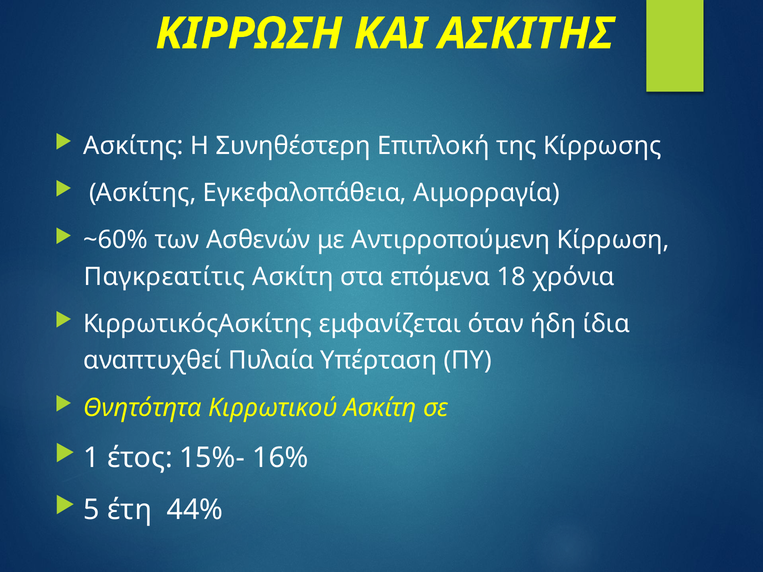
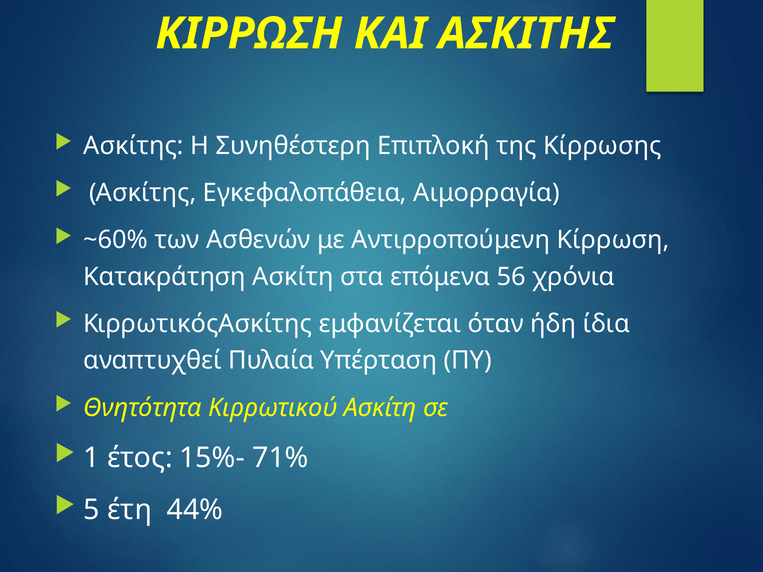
Παγκρεατίτις: Παγκρεατίτις -> Κατακράτηση (165, 277)
18: 18 -> 56 (511, 277)
16%: 16% -> 71% (280, 458)
